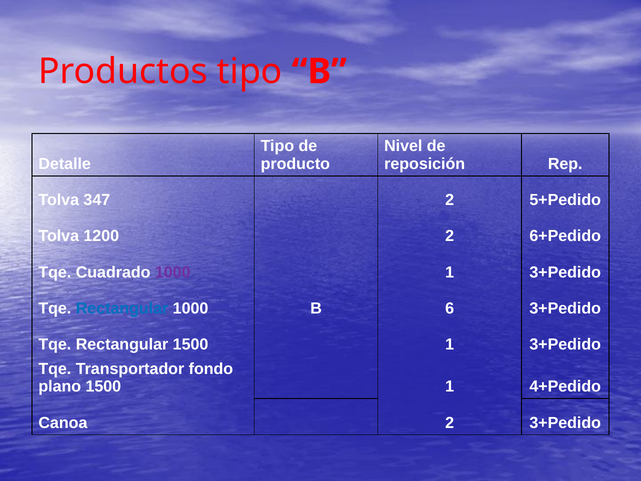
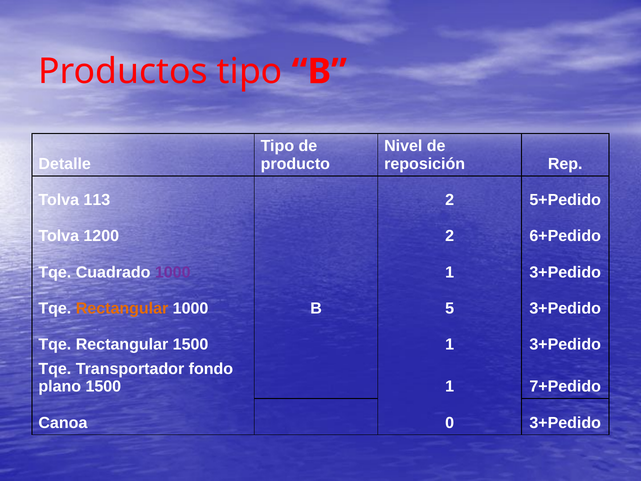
347: 347 -> 113 (97, 200)
Rectangular colour: blue -> orange (122, 308)
6: 6 -> 5 (450, 308)
4+Pedido: 4+Pedido -> 7+Pedido (565, 386)
Canoa 2: 2 -> 0 (450, 423)
